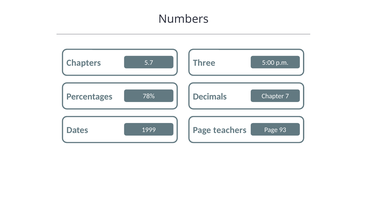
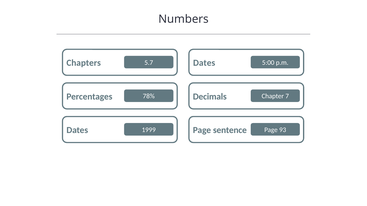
Three: Three -> Dates (204, 63)
teachers: teachers -> sentence (230, 130)
